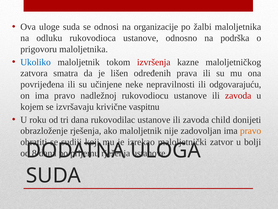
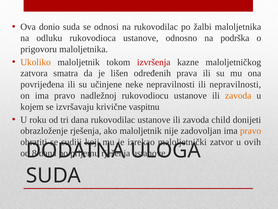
uloge: uloge -> donio (49, 27)
na organizacije: organizacije -> rukovodilac (156, 27)
Ukoliko colour: blue -> orange (36, 62)
ili odgovarajuću: odgovarajuću -> nepravilnosti (235, 84)
zavoda colour: red -> orange (238, 95)
bolji: bolji -> ovih (253, 142)
